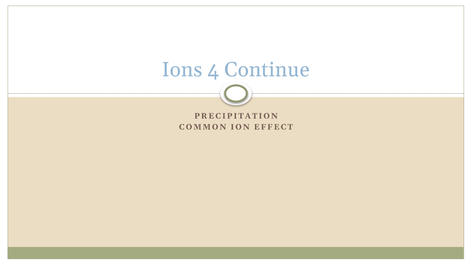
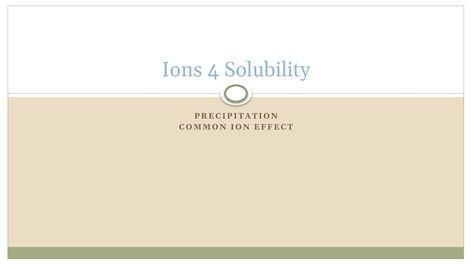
Continue: Continue -> Solubility (267, 70)
